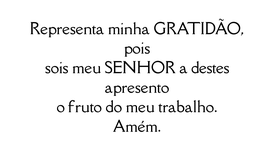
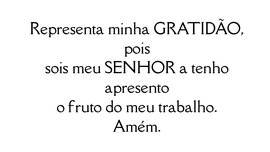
destes: destes -> tenho (210, 68)
